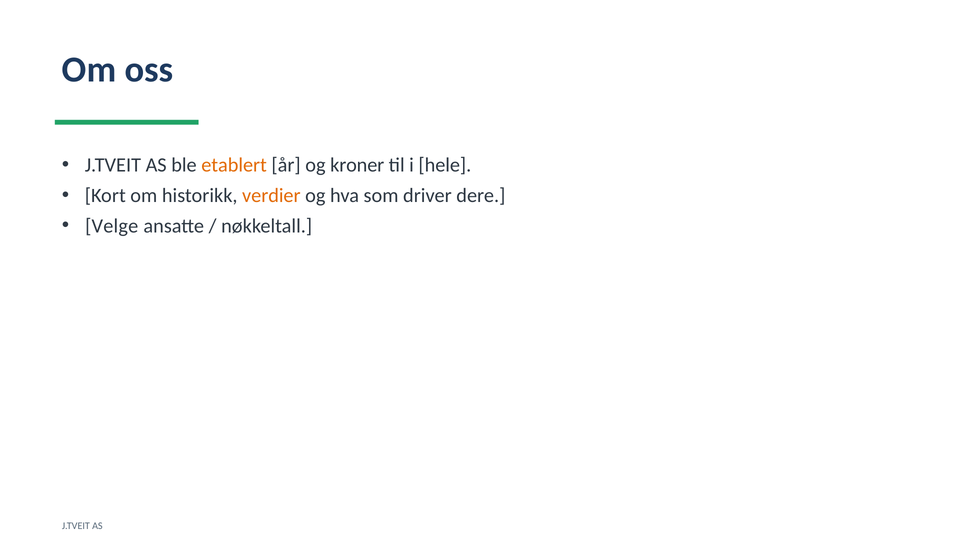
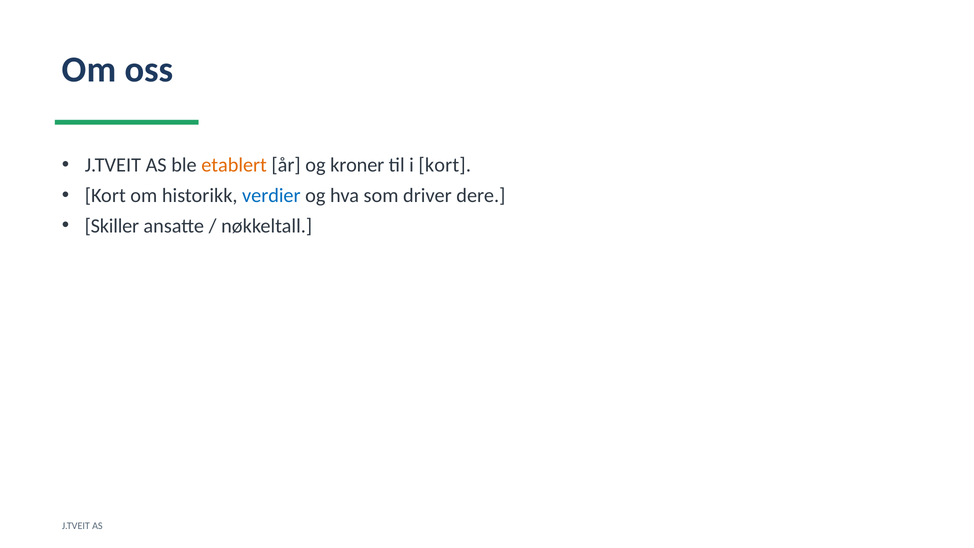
i hele: hele -> kort (445, 165)
verdier colour: orange -> blue (271, 195)
Velge: Velge -> Skiller (112, 226)
